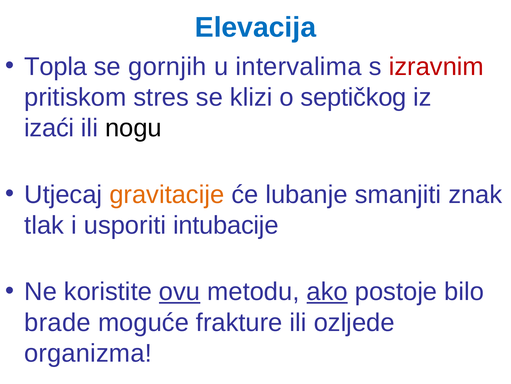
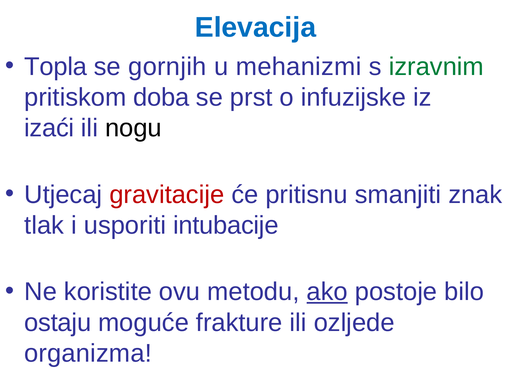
intervalima: intervalima -> mehanizmi (299, 66)
izravnim colour: red -> green (436, 66)
stres: stres -> doba (161, 97)
klizi: klizi -> prst (251, 97)
septičkog: septičkog -> infuzijske (353, 97)
gravitacije colour: orange -> red (167, 194)
lubanje: lubanje -> pritisnu (307, 194)
ovu underline: present -> none (180, 291)
brade: brade -> ostaju (58, 322)
